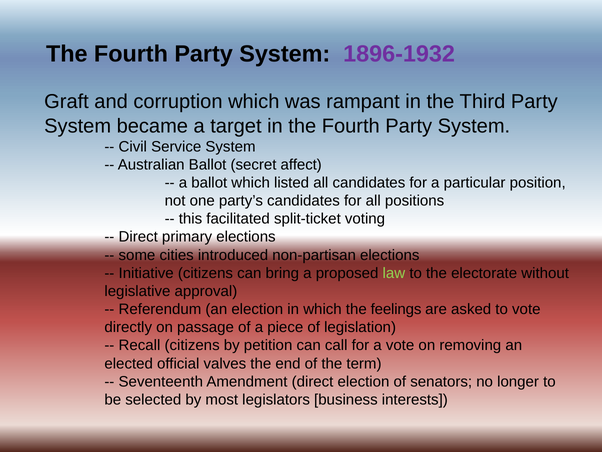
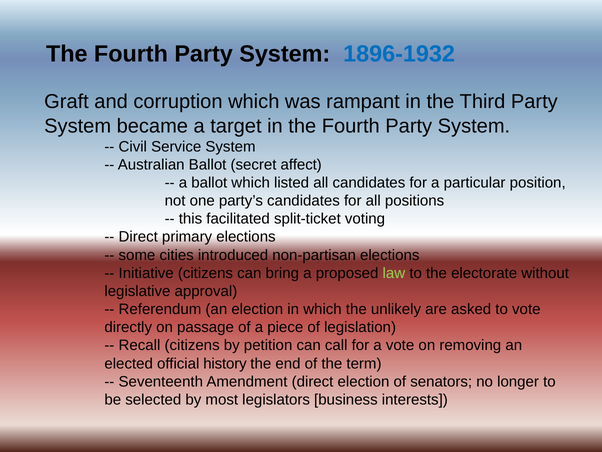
1896-1932 colour: purple -> blue (399, 54)
feelings: feelings -> unlikely (396, 309)
valves: valves -> history (225, 363)
